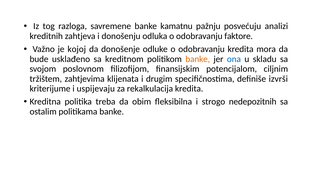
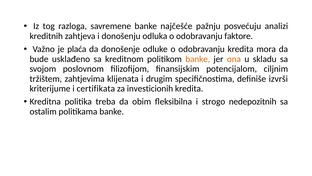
kamatnu: kamatnu -> najčešće (176, 26)
kojoj: kojoj -> plaća (77, 49)
ona colour: blue -> orange (234, 59)
uspijevaju: uspijevaju -> certifikata (96, 88)
rekalkulacija: rekalkulacija -> investicionih (150, 88)
